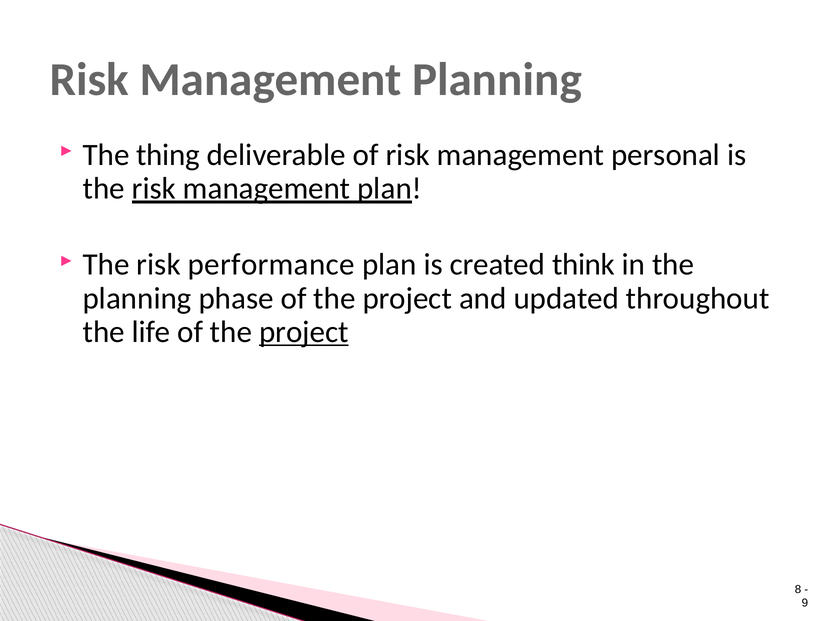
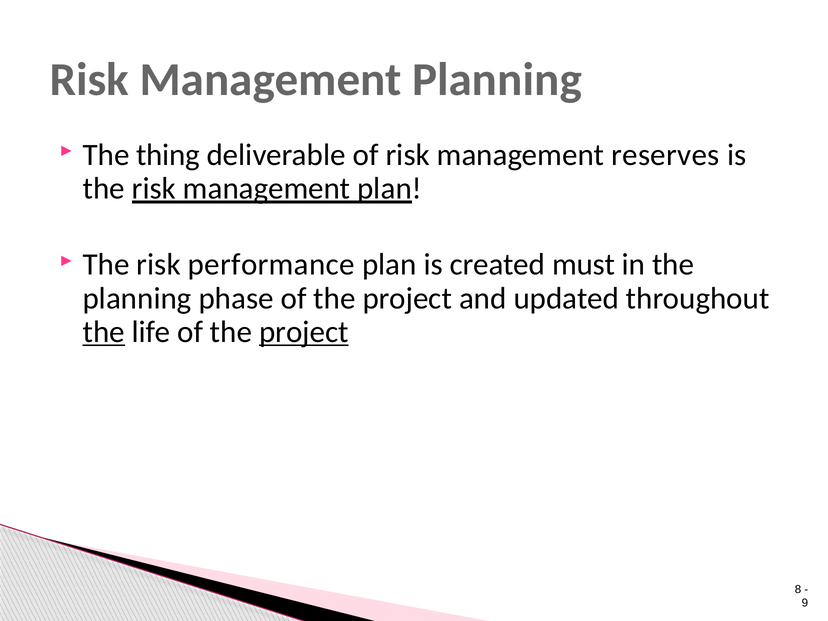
personal: personal -> reserves (665, 155)
think: think -> must (584, 265)
the underline: none -> present (104, 332)
